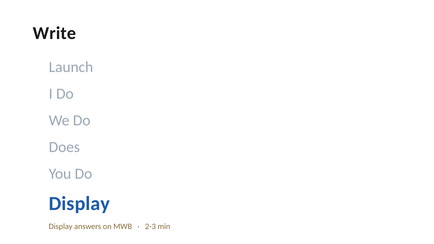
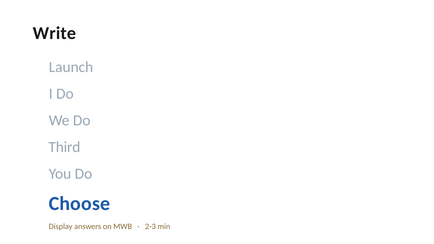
Does: Does -> Third (64, 147)
Display: Display -> Choose (79, 204)
